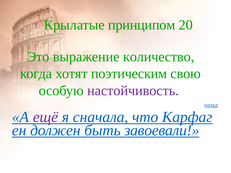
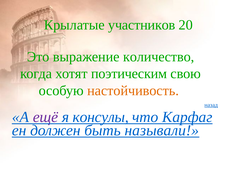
принципом: принципом -> участников (142, 25)
настойчивость colour: purple -> orange (133, 91)
сначала: сначала -> консулы (101, 117)
завоевали: завоевали -> называли (162, 130)
